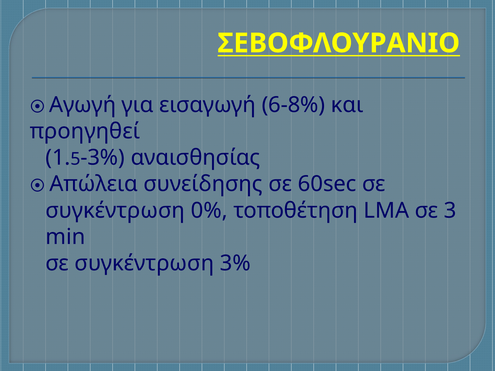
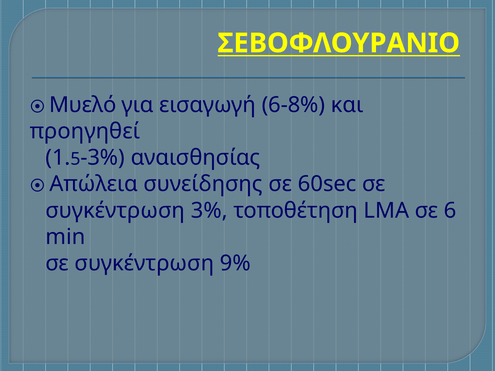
Αγωγή: Αγωγή -> Μυελό (83, 105)
0%: 0% -> 3% (209, 211)
3: 3 -> 6 (450, 211)
3%: 3% -> 9% (235, 263)
